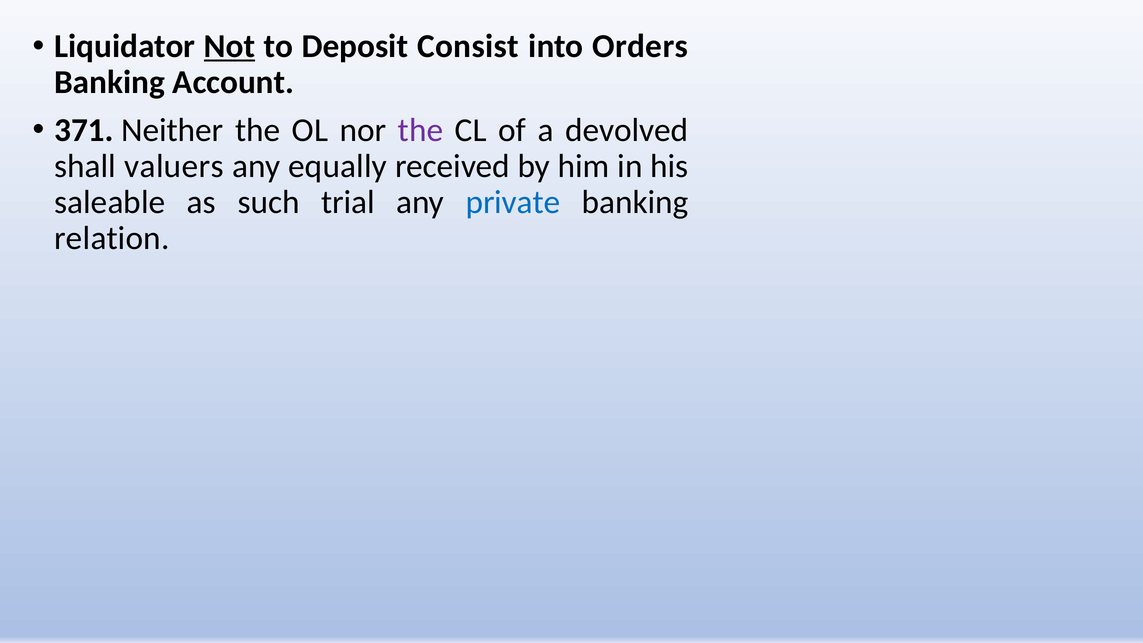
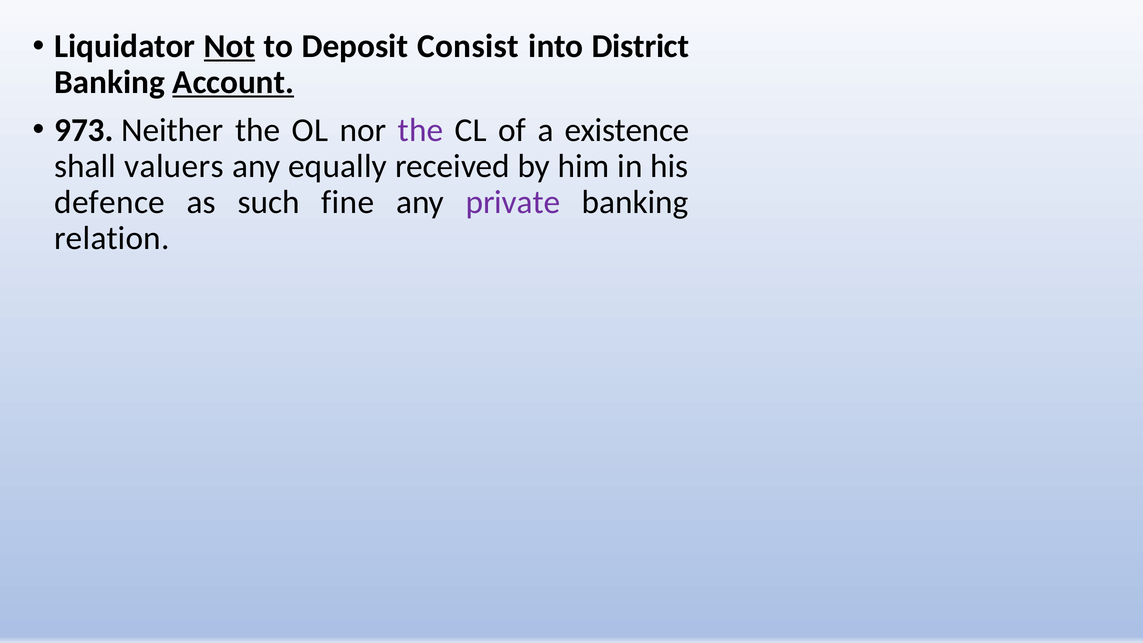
Orders: Orders -> District (640, 46)
Account underline: none -> present (233, 82)
371: 371 -> 973 (84, 130)
devolved: devolved -> existence (627, 130)
saleable: saleable -> defence (110, 202)
trial: trial -> fine (348, 202)
private colour: blue -> purple (513, 202)
